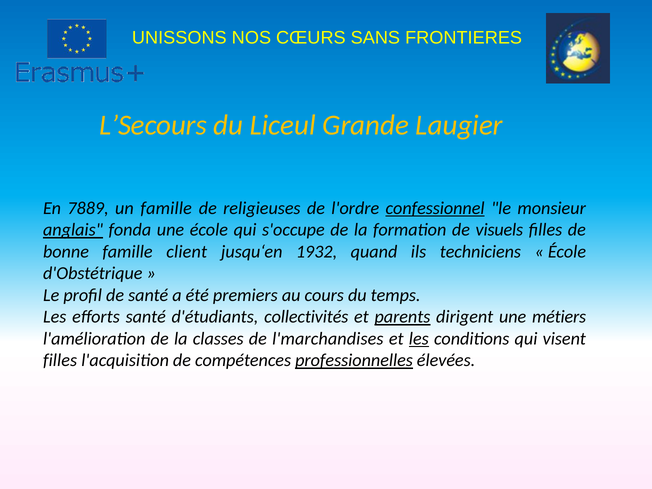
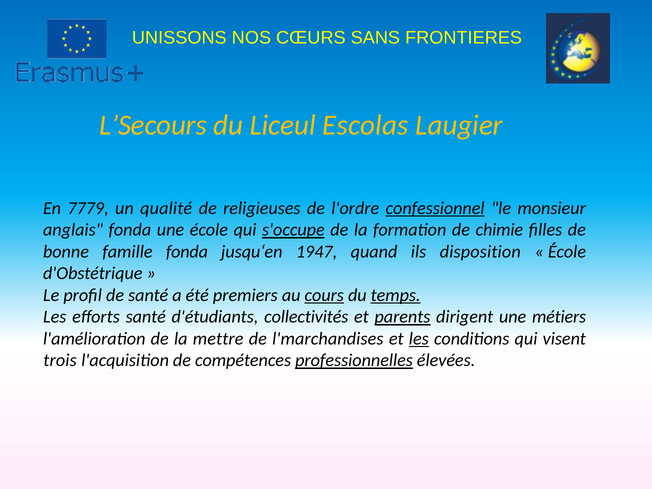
Grande: Grande -> Escolas (366, 125)
7889: 7889 -> 7779 (88, 208)
un famille: famille -> qualité (166, 208)
anglais underline: present -> none (73, 230)
s'occupe underline: none -> present (293, 230)
visuels: visuels -> chimie (499, 230)
famille client: client -> fonda (187, 252)
1932: 1932 -> 1947 (317, 252)
techniciens: techniciens -> disposition (480, 252)
cours underline: none -> present (324, 295)
temps underline: none -> present (396, 295)
classes: classes -> mettre (218, 339)
filles: filles -> trois (60, 360)
